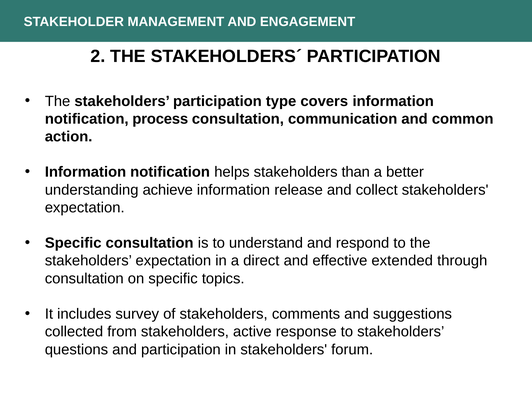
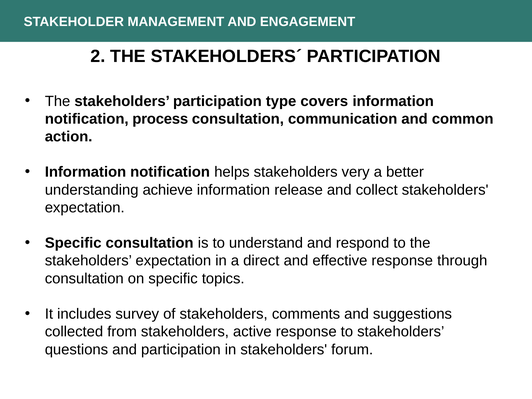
than: than -> very (356, 172)
effective extended: extended -> response (402, 261)
